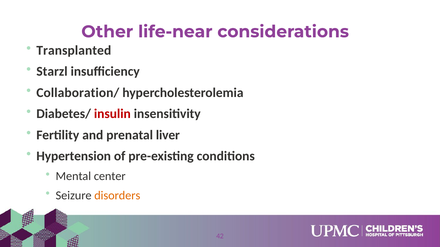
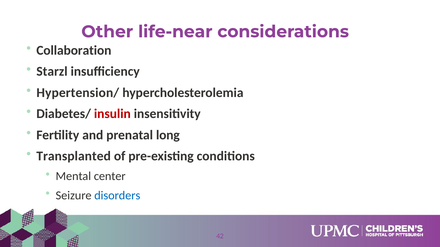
Transplanted: Transplanted -> Collaboration (74, 50)
Collaboration/: Collaboration/ -> Hypertension/ (78, 93)
liver: liver -> long (168, 135)
Hypertension: Hypertension -> Transplanted (74, 156)
disorders colour: orange -> blue (117, 196)
